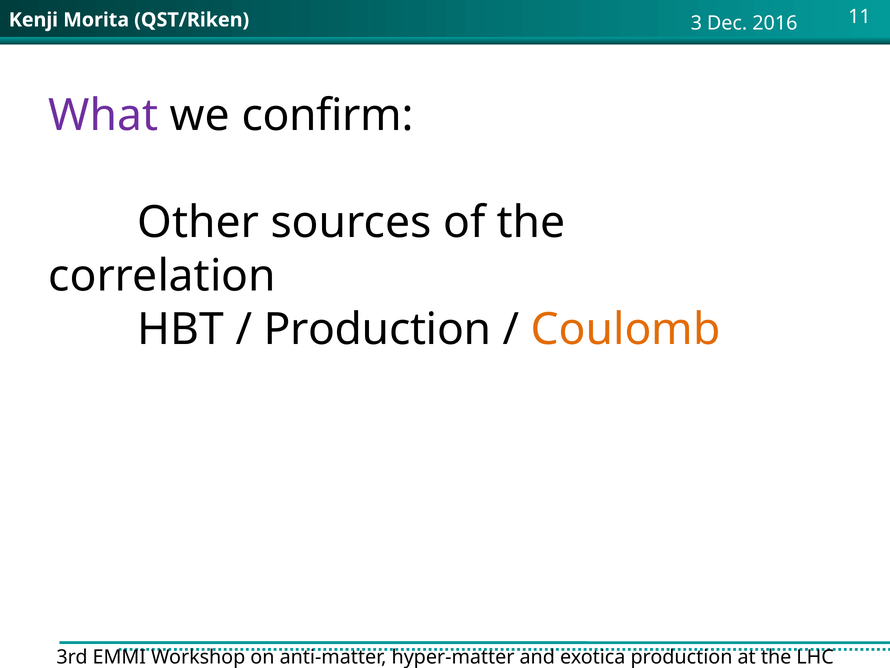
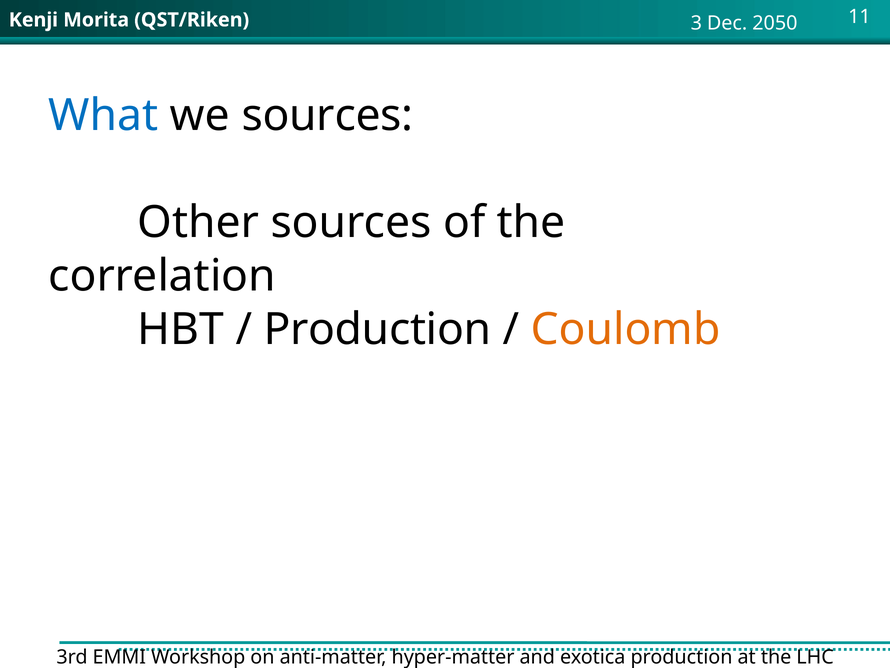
2016: 2016 -> 2050 (775, 23)
What colour: purple -> blue (103, 116)
we confirm: confirm -> sources (327, 116)
